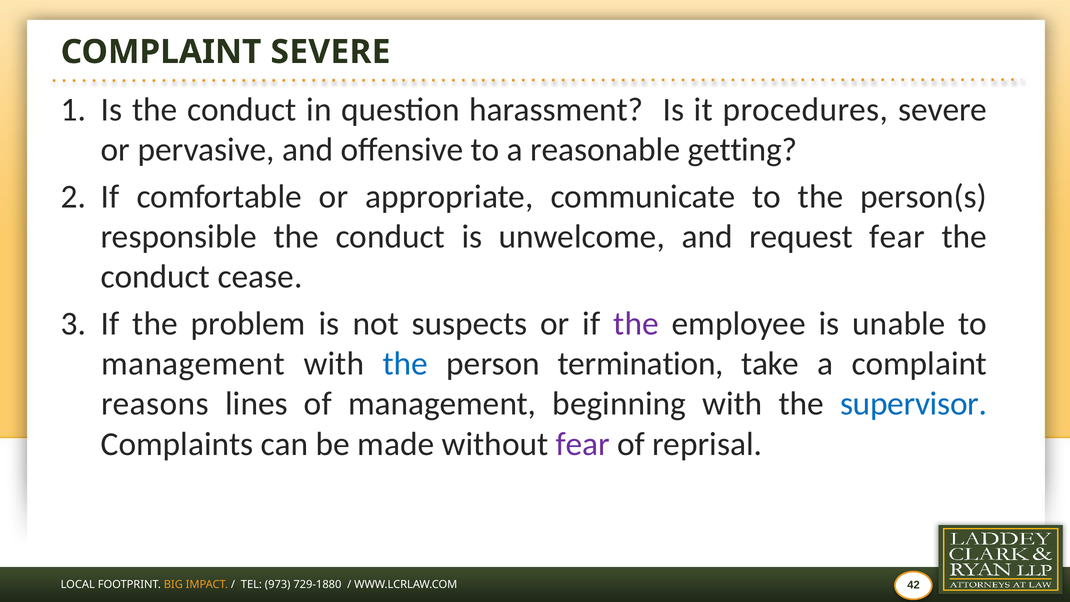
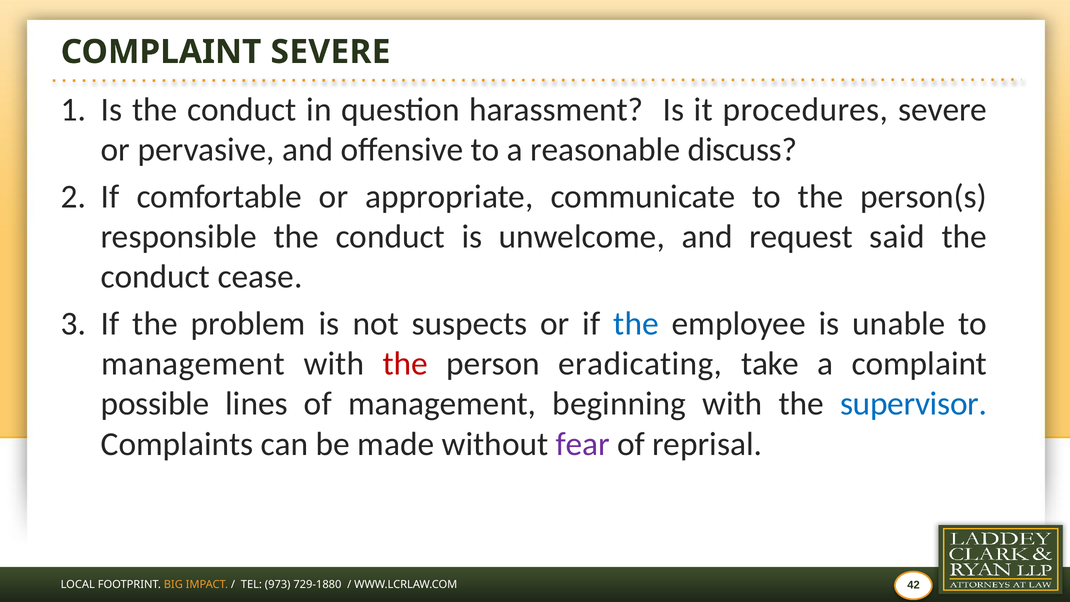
getting: getting -> discuss (742, 150)
request fear: fear -> said (897, 237)
the colour: purple -> blue (636, 324)
the colour: blue -> red (405, 364)
termination: termination -> eradicating (640, 364)
reasons: reasons -> possible (155, 404)
